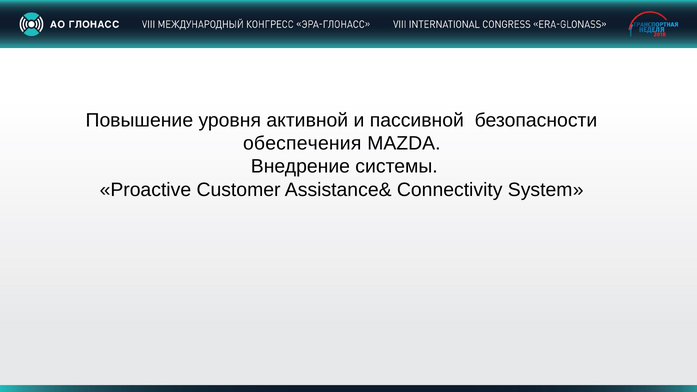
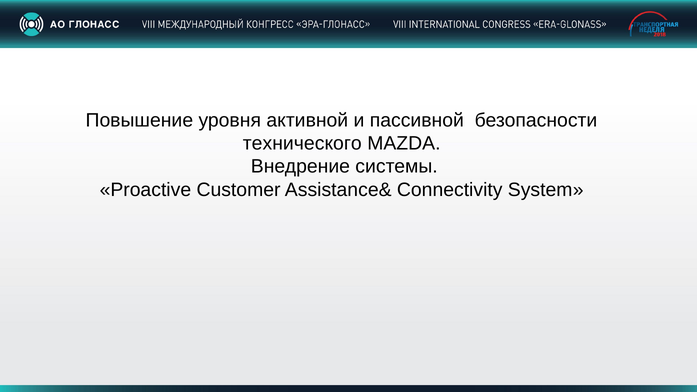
обеспечения: обеспечения -> технического (302, 143)
